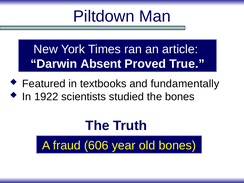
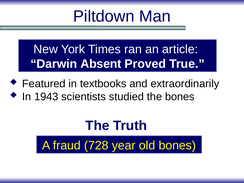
fundamentally: fundamentally -> extraordinarily (185, 84)
1922: 1922 -> 1943 (46, 97)
606: 606 -> 728 (96, 145)
